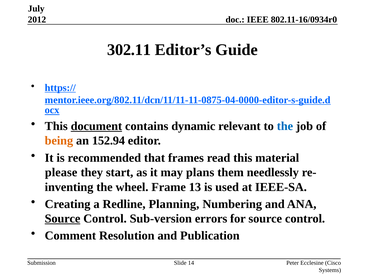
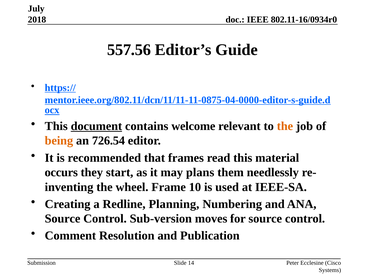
2012: 2012 -> 2018 (37, 20)
302.11: 302.11 -> 557.56 (129, 50)
dynamic: dynamic -> welcome (193, 126)
the colour: blue -> orange (285, 126)
152.94: 152.94 -> 726.54 (108, 141)
please: please -> occurs (61, 172)
13: 13 -> 10 (195, 187)
Source underline: present -> none (63, 218)
errors: errors -> moves (211, 218)
